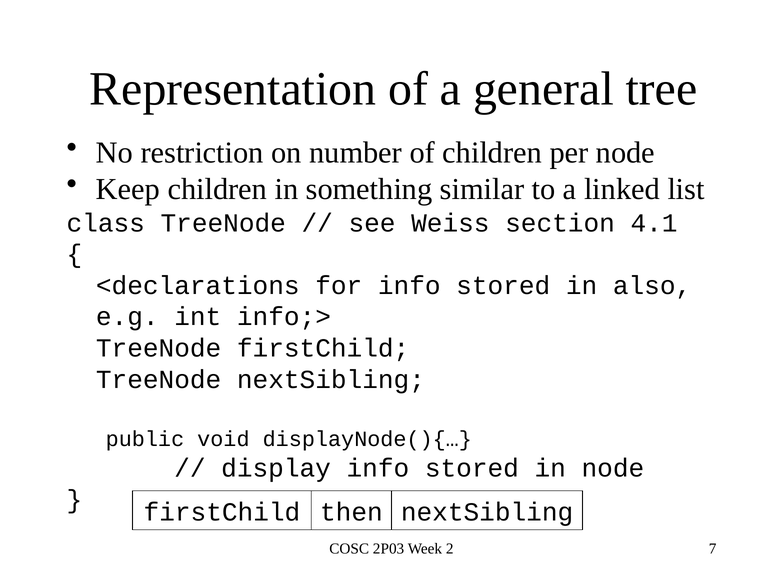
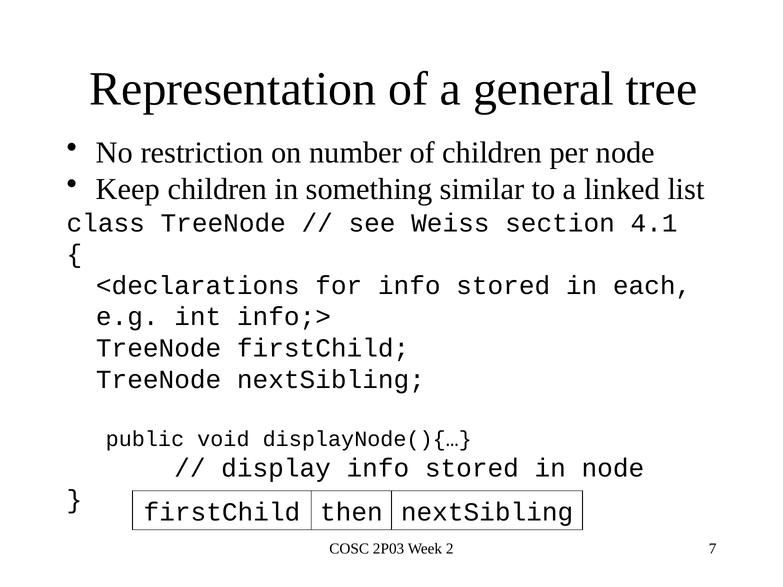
also: also -> each (652, 286)
